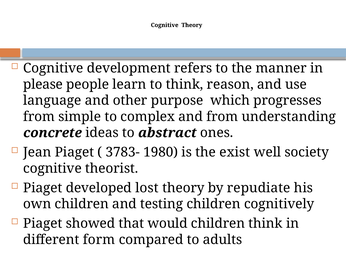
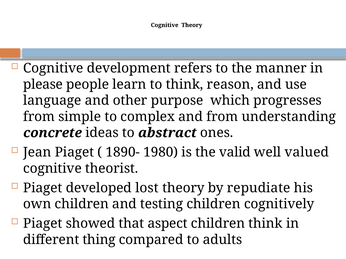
3783-: 3783- -> 1890- (123, 153)
exist: exist -> valid (235, 153)
society: society -> valued (307, 153)
would: would -> aspect (168, 224)
form: form -> thing (99, 240)
